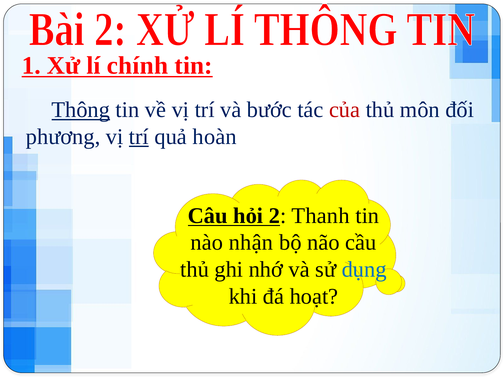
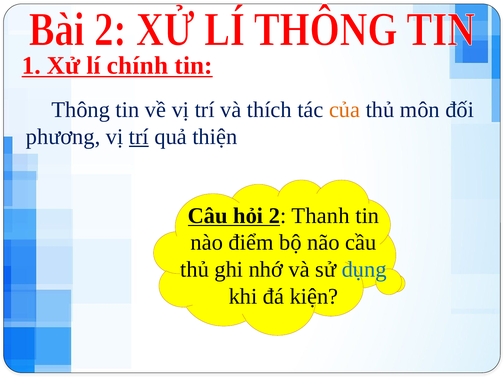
Thông underline: present -> none (81, 110)
bước: bước -> thích (269, 110)
của colour: red -> orange (345, 110)
hoàn: hoàn -> thiện (215, 137)
nhận: nhận -> điểm (251, 243)
hoạt: hoạt -> kiện (314, 296)
